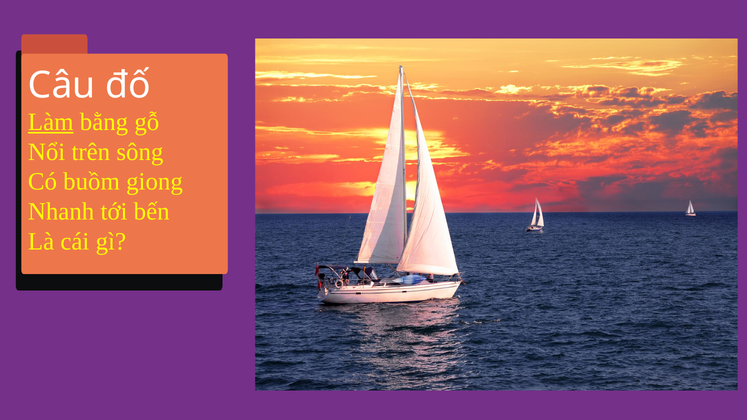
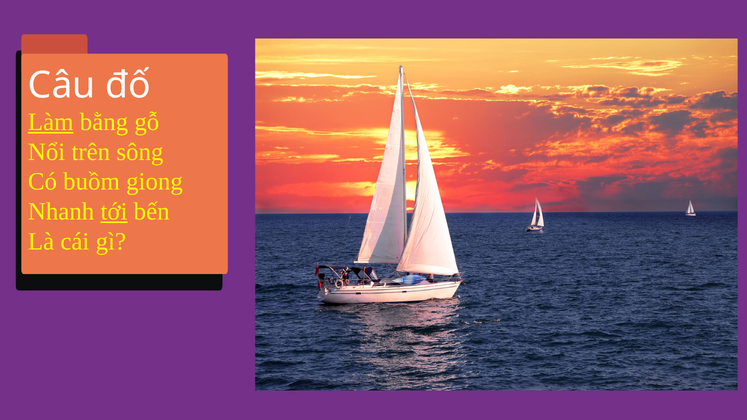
tới underline: none -> present (114, 212)
